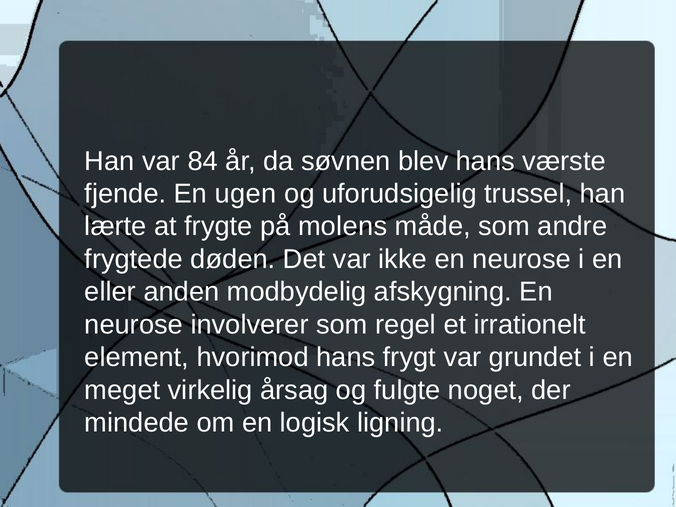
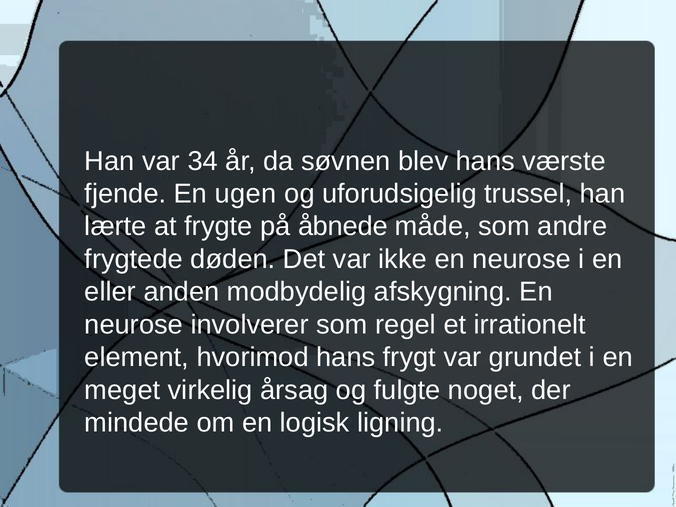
84: 84 -> 34 (203, 161)
molens: molens -> åbnede (343, 226)
